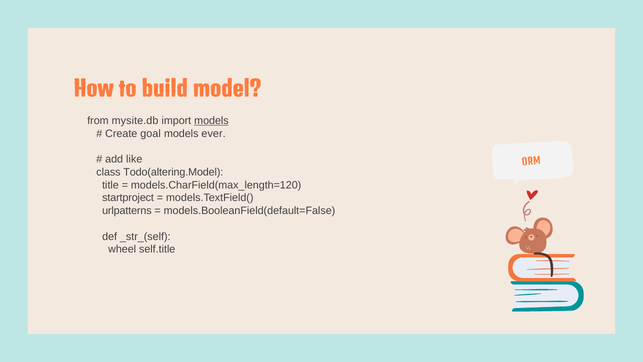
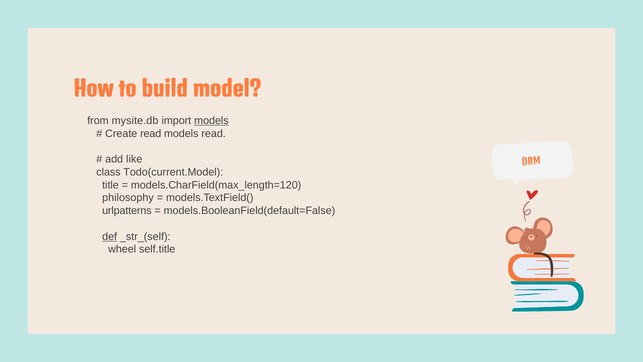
Create goal: goal -> read (151, 133)
models ever: ever -> read (214, 133)
Todo(altering.Model: Todo(altering.Model -> Todo(current.Model (173, 172)
startproject: startproject -> philosophy (128, 198)
def underline: none -> present (110, 236)
